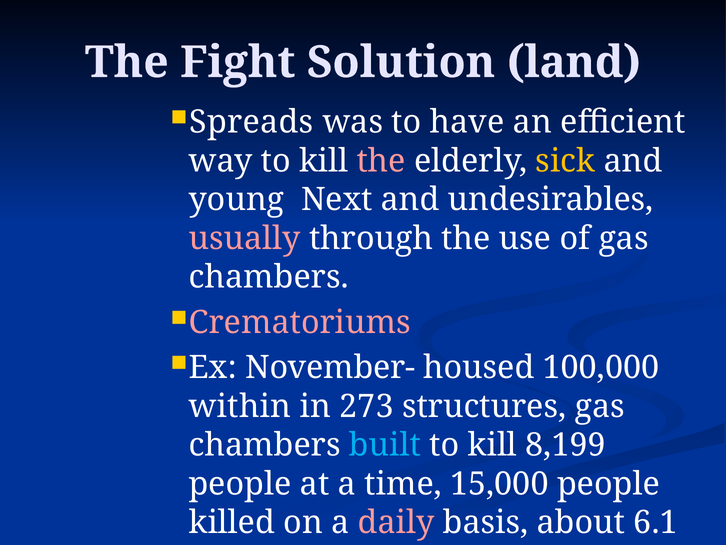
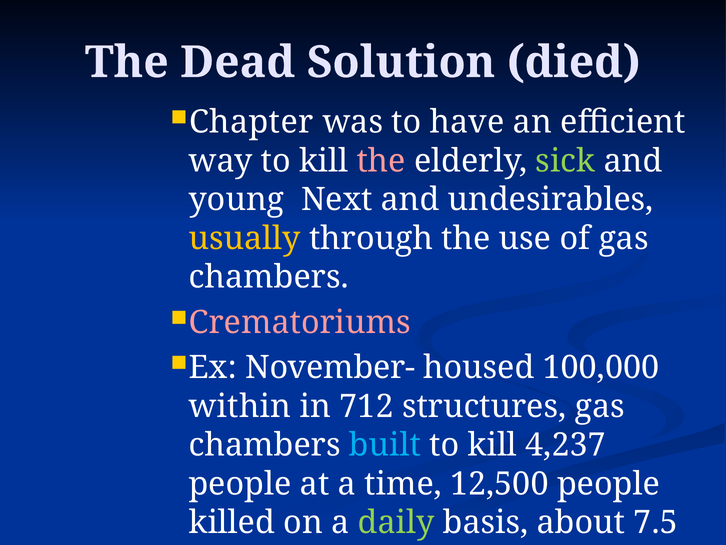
Fight: Fight -> Dead (238, 62)
Solution land: land -> died (574, 62)
Spreads: Spreads -> Chapter (251, 122)
sick colour: yellow -> light green (565, 161)
usually colour: pink -> yellow (245, 238)
273: 273 -> 712 (366, 406)
8,199: 8,199 -> 4,237 (566, 445)
15,000: 15,000 -> 12,500 (499, 484)
daily colour: pink -> light green (396, 522)
6.1: 6.1 -> 7.5 (656, 522)
